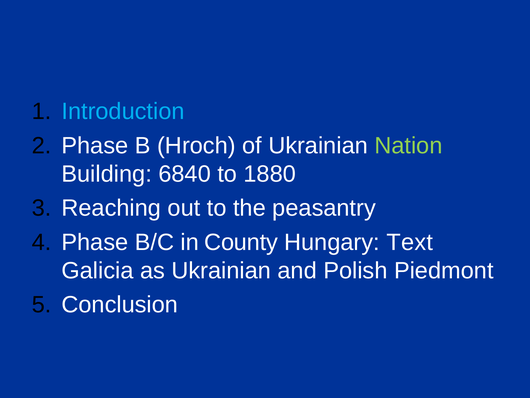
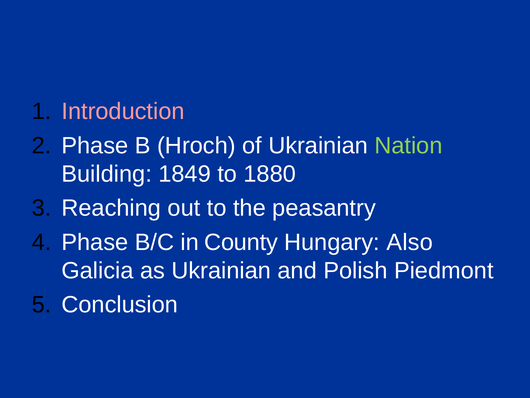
Introduction colour: light blue -> pink (123, 111)
6840: 6840 -> 1849 (185, 174)
Text: Text -> Also (410, 242)
